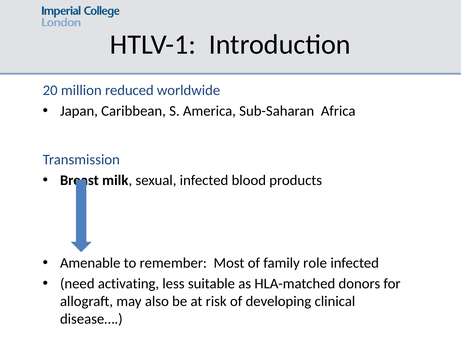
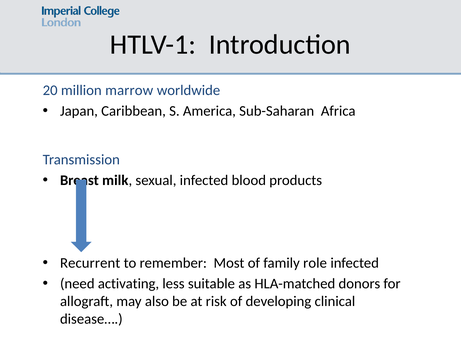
reduced: reduced -> marrow (129, 91)
Amenable: Amenable -> Recurrent (90, 264)
